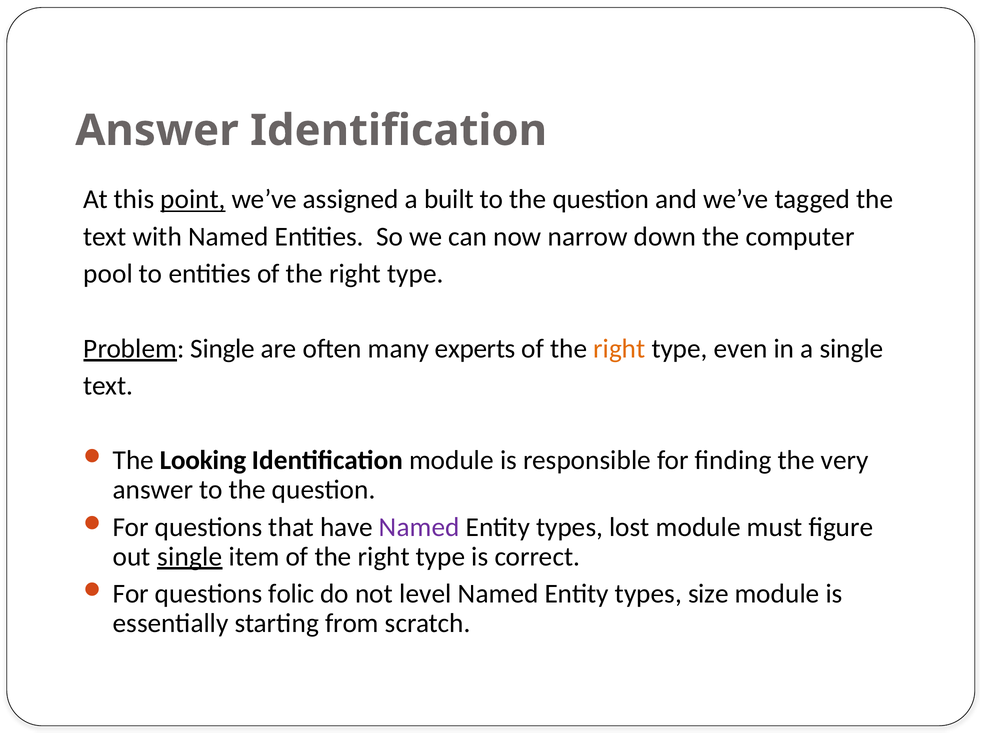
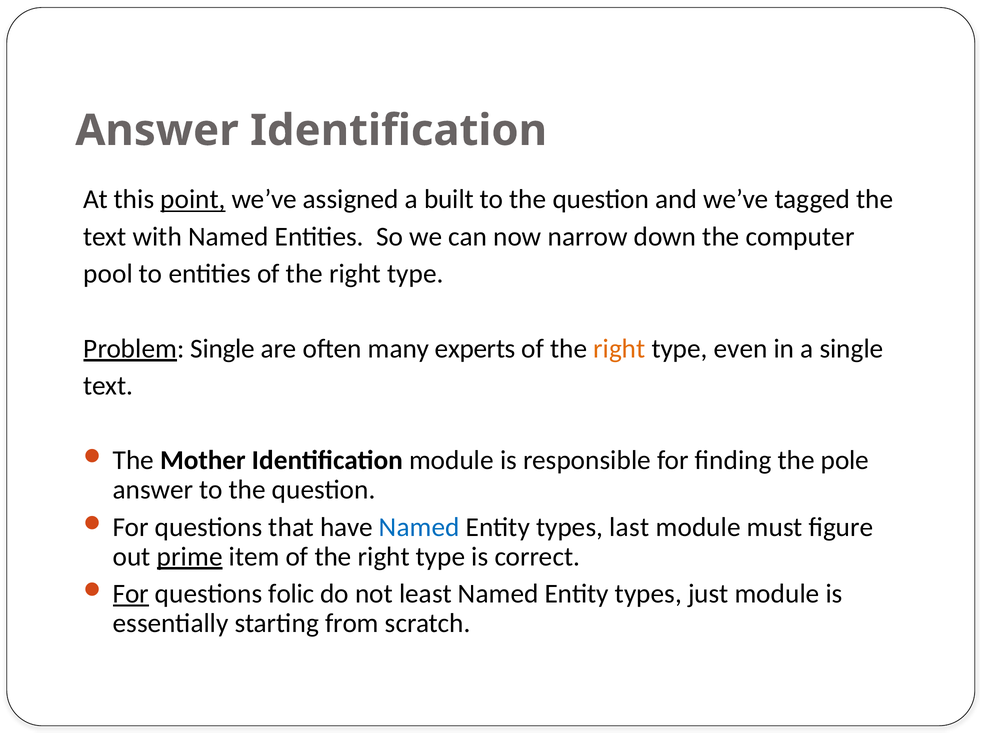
Looking: Looking -> Mother (203, 461)
very: very -> pole (845, 461)
Named colour: purple -> blue (419, 527)
lost: lost -> last (629, 527)
out single: single -> prime (190, 557)
For underline: none -> present (131, 594)
level: level -> least (425, 594)
size: size -> just (708, 594)
